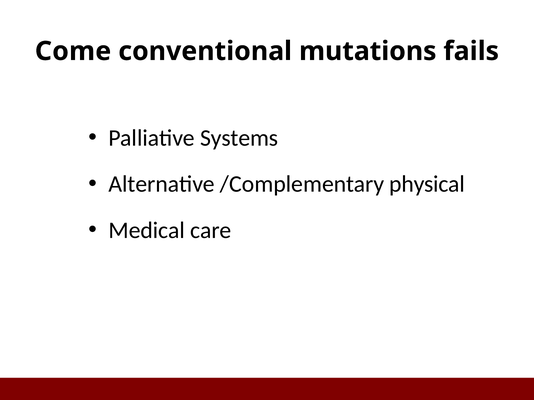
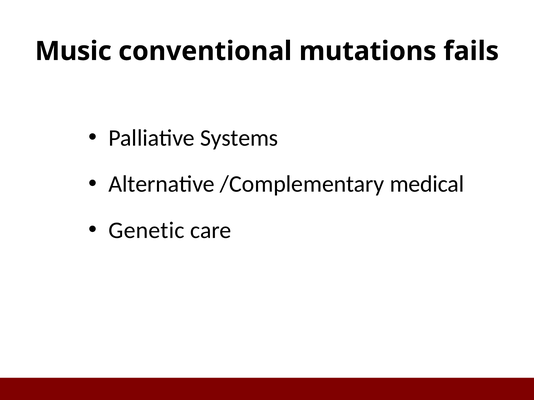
Come: Come -> Music (73, 51)
physical: physical -> medical (427, 184)
Medical: Medical -> Genetic (147, 231)
